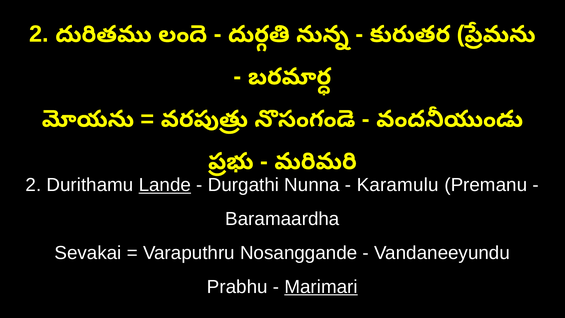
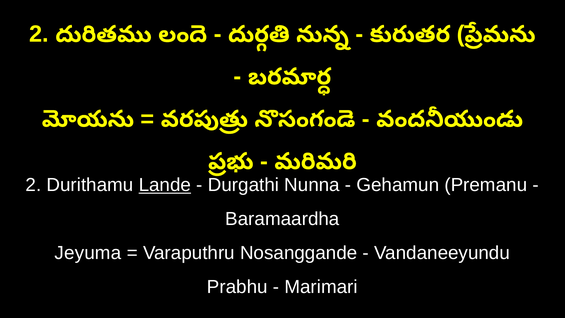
Karamulu: Karamulu -> Gehamun (398, 185)
Sevakai: Sevakai -> Jeyuma (88, 253)
Marimari underline: present -> none (321, 287)
